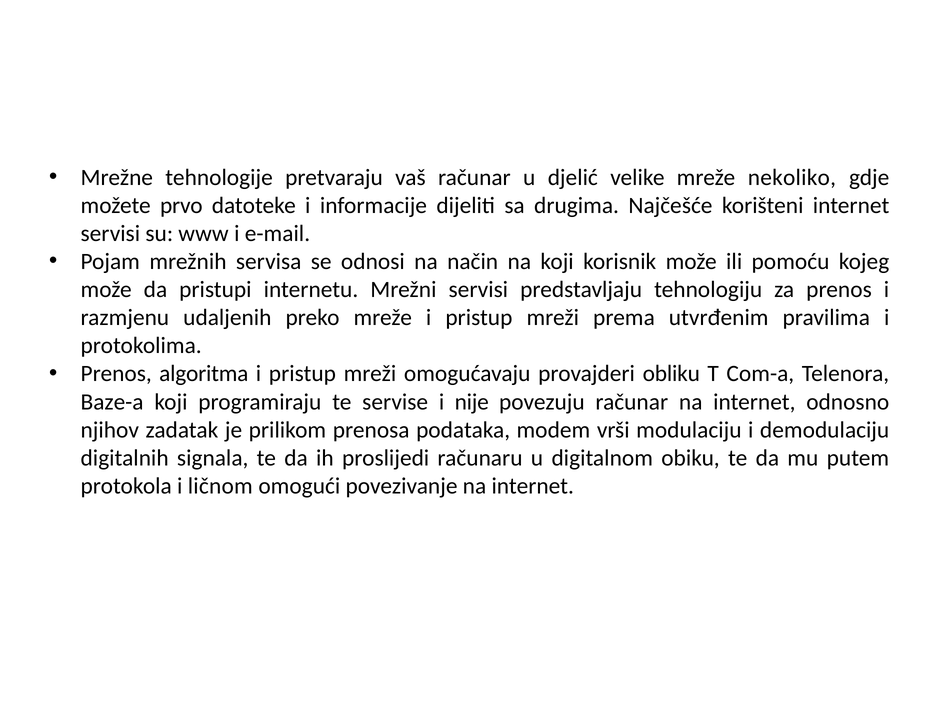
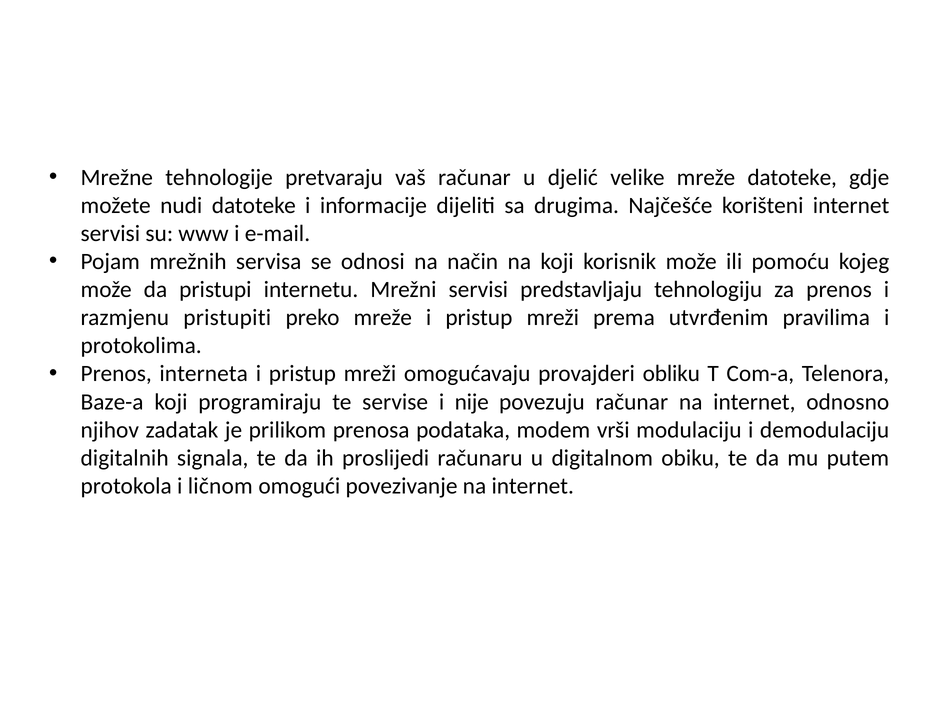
mreže nekoliko: nekoliko -> datoteke (792, 177)
prvo: prvo -> nudi (181, 205)
udaljenih: udaljenih -> pristupiti (227, 318)
algoritma: algoritma -> interneta (204, 374)
